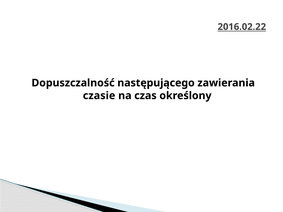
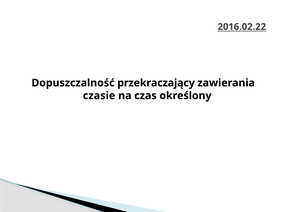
następującego: następującego -> przekraczający (156, 83)
